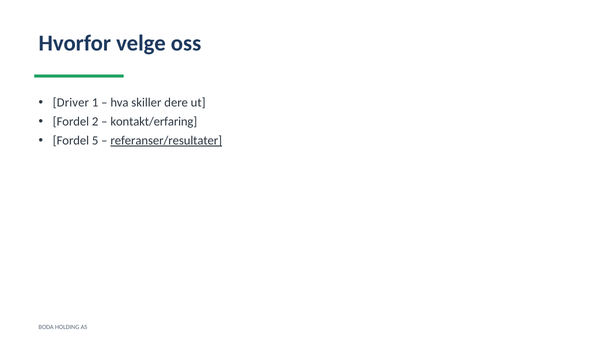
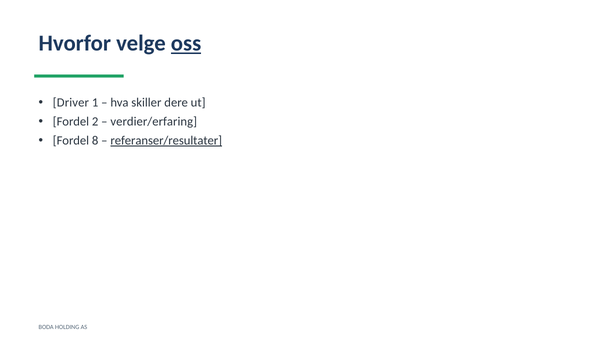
oss underline: none -> present (186, 43)
kontakt/erfaring: kontakt/erfaring -> verdier/erfaring (154, 122)
5: 5 -> 8 (95, 141)
